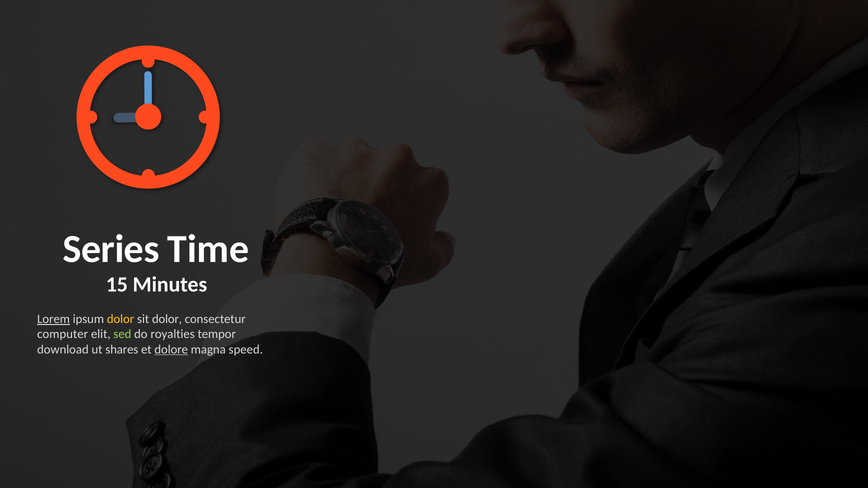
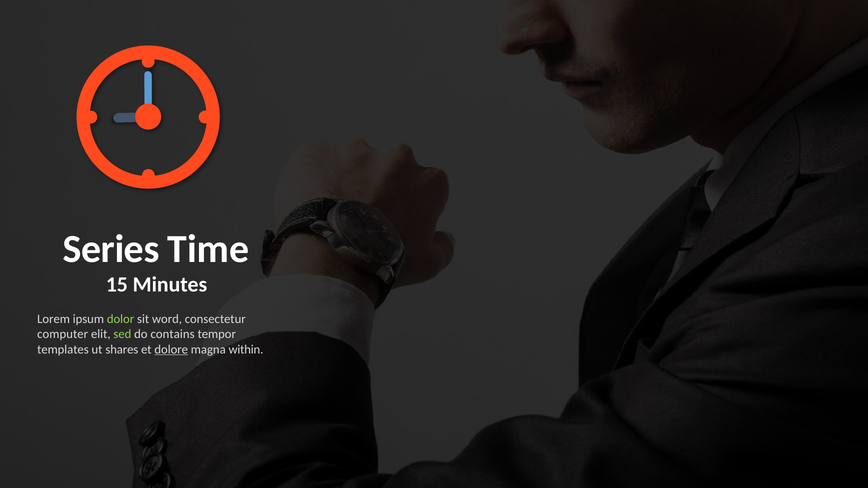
Lorem underline: present -> none (54, 319)
dolor colour: yellow -> light green (121, 319)
sit dolor: dolor -> word (167, 319)
royalties: royalties -> contains (173, 334)
download: download -> templates (63, 350)
speed: speed -> within (246, 350)
